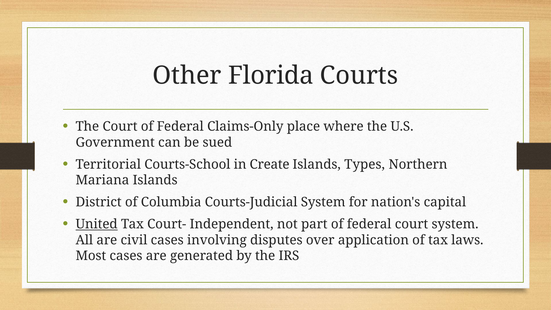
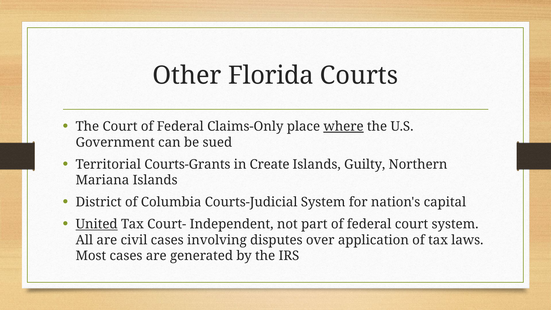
where underline: none -> present (344, 126)
Courts-School: Courts-School -> Courts-Grants (187, 164)
Types: Types -> Guilty (365, 164)
